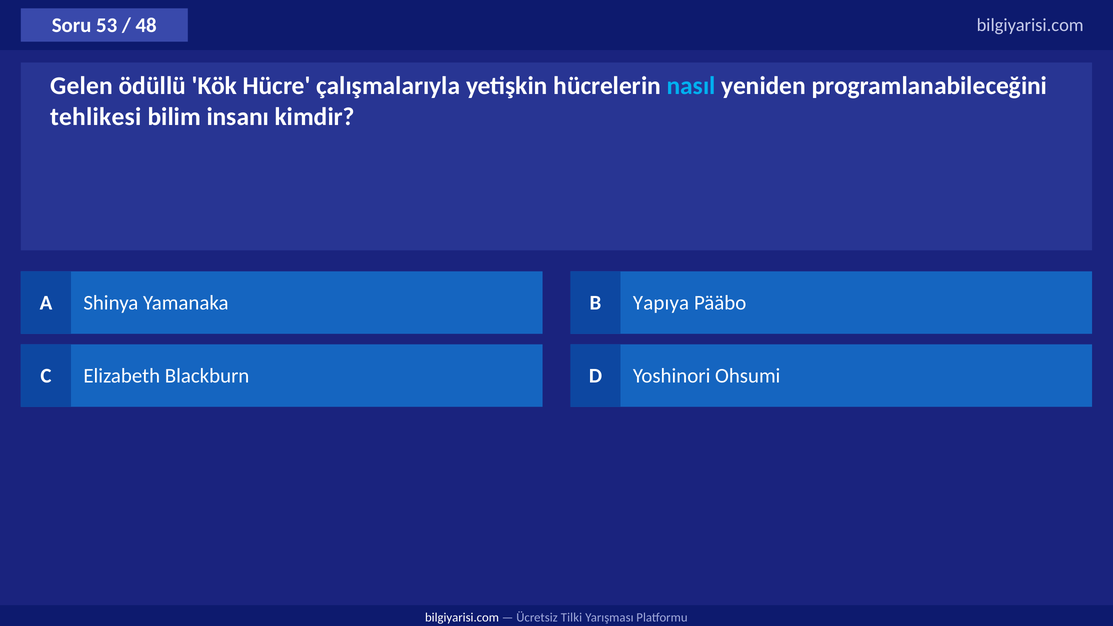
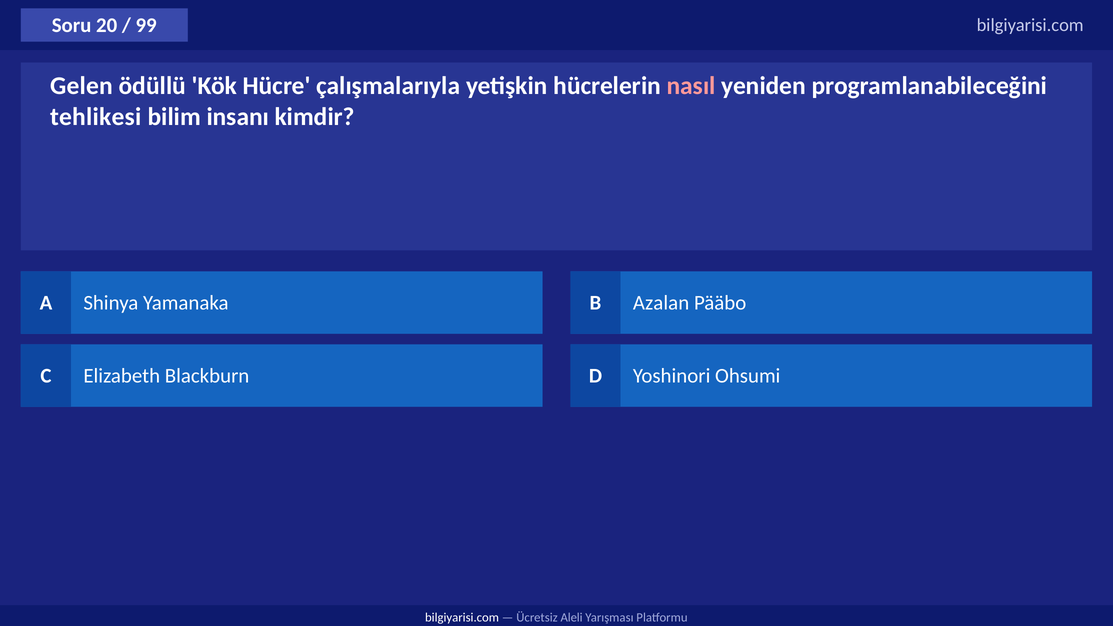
53: 53 -> 20 (107, 25)
48: 48 -> 99 (146, 25)
nasıl colour: light blue -> pink (691, 86)
Yapıya: Yapıya -> Azalan (661, 303)
Tilki: Tilki -> Aleli (572, 617)
